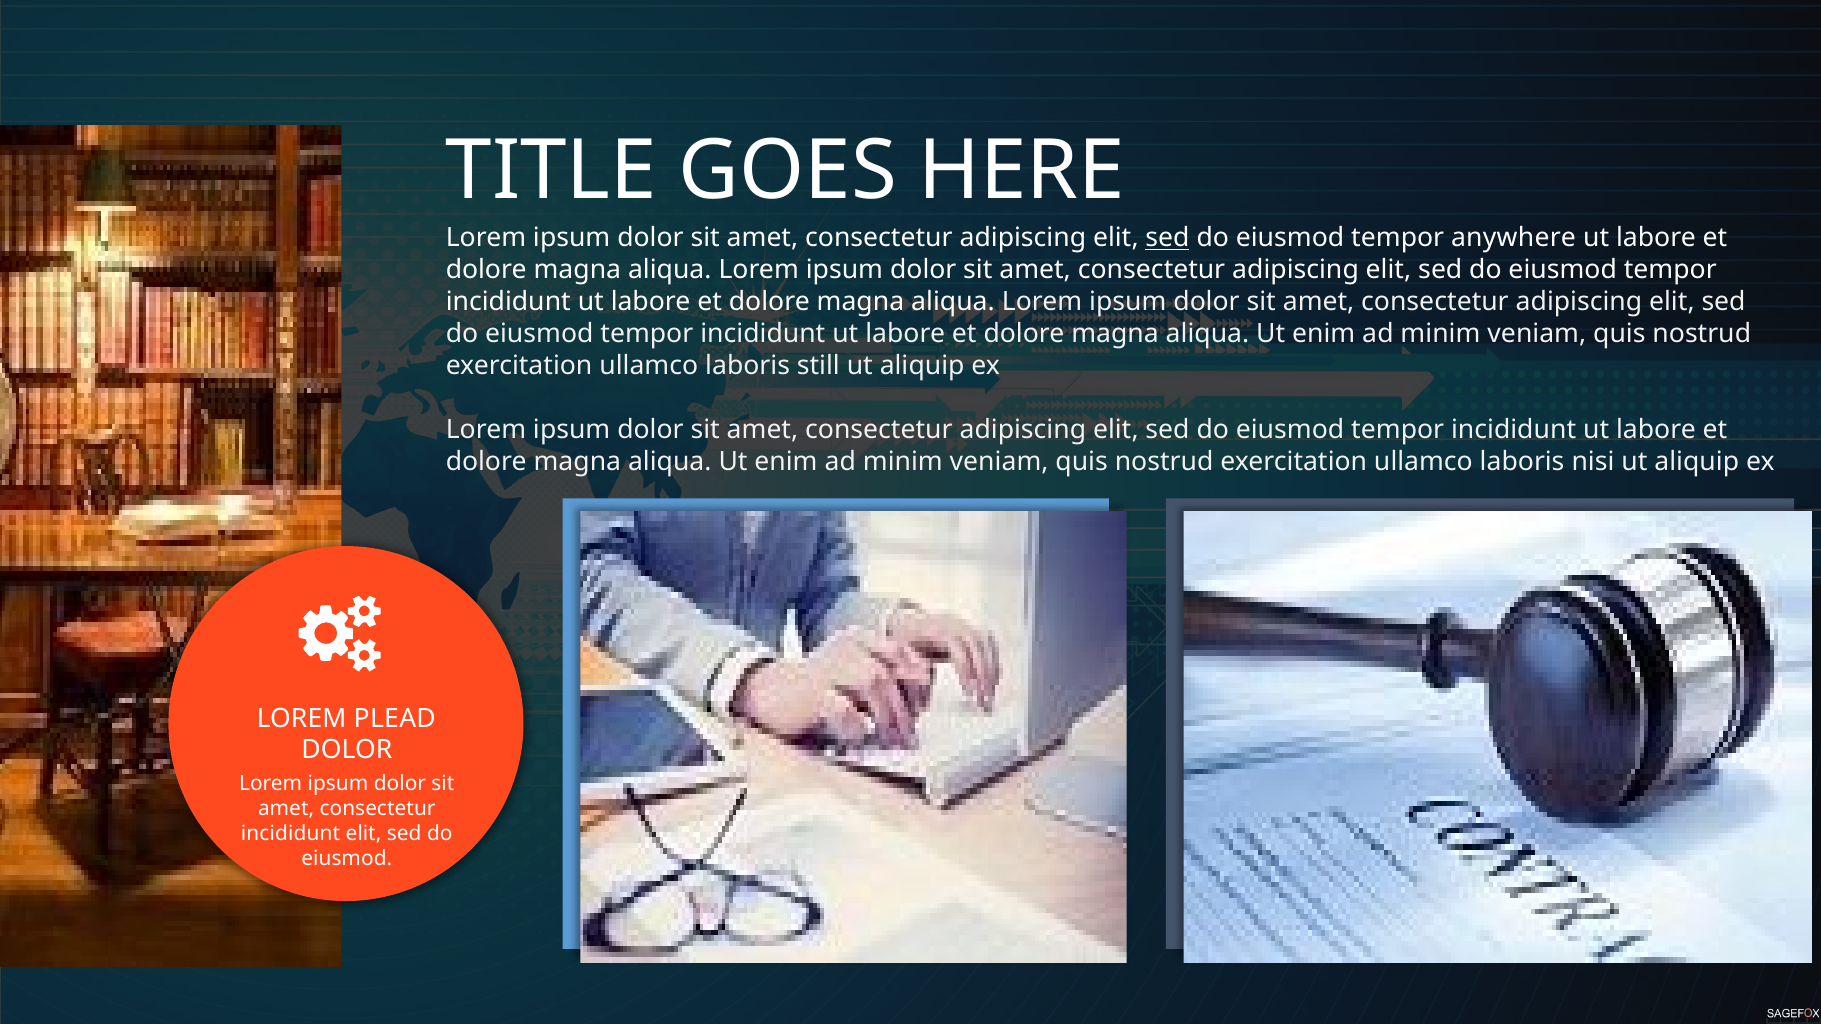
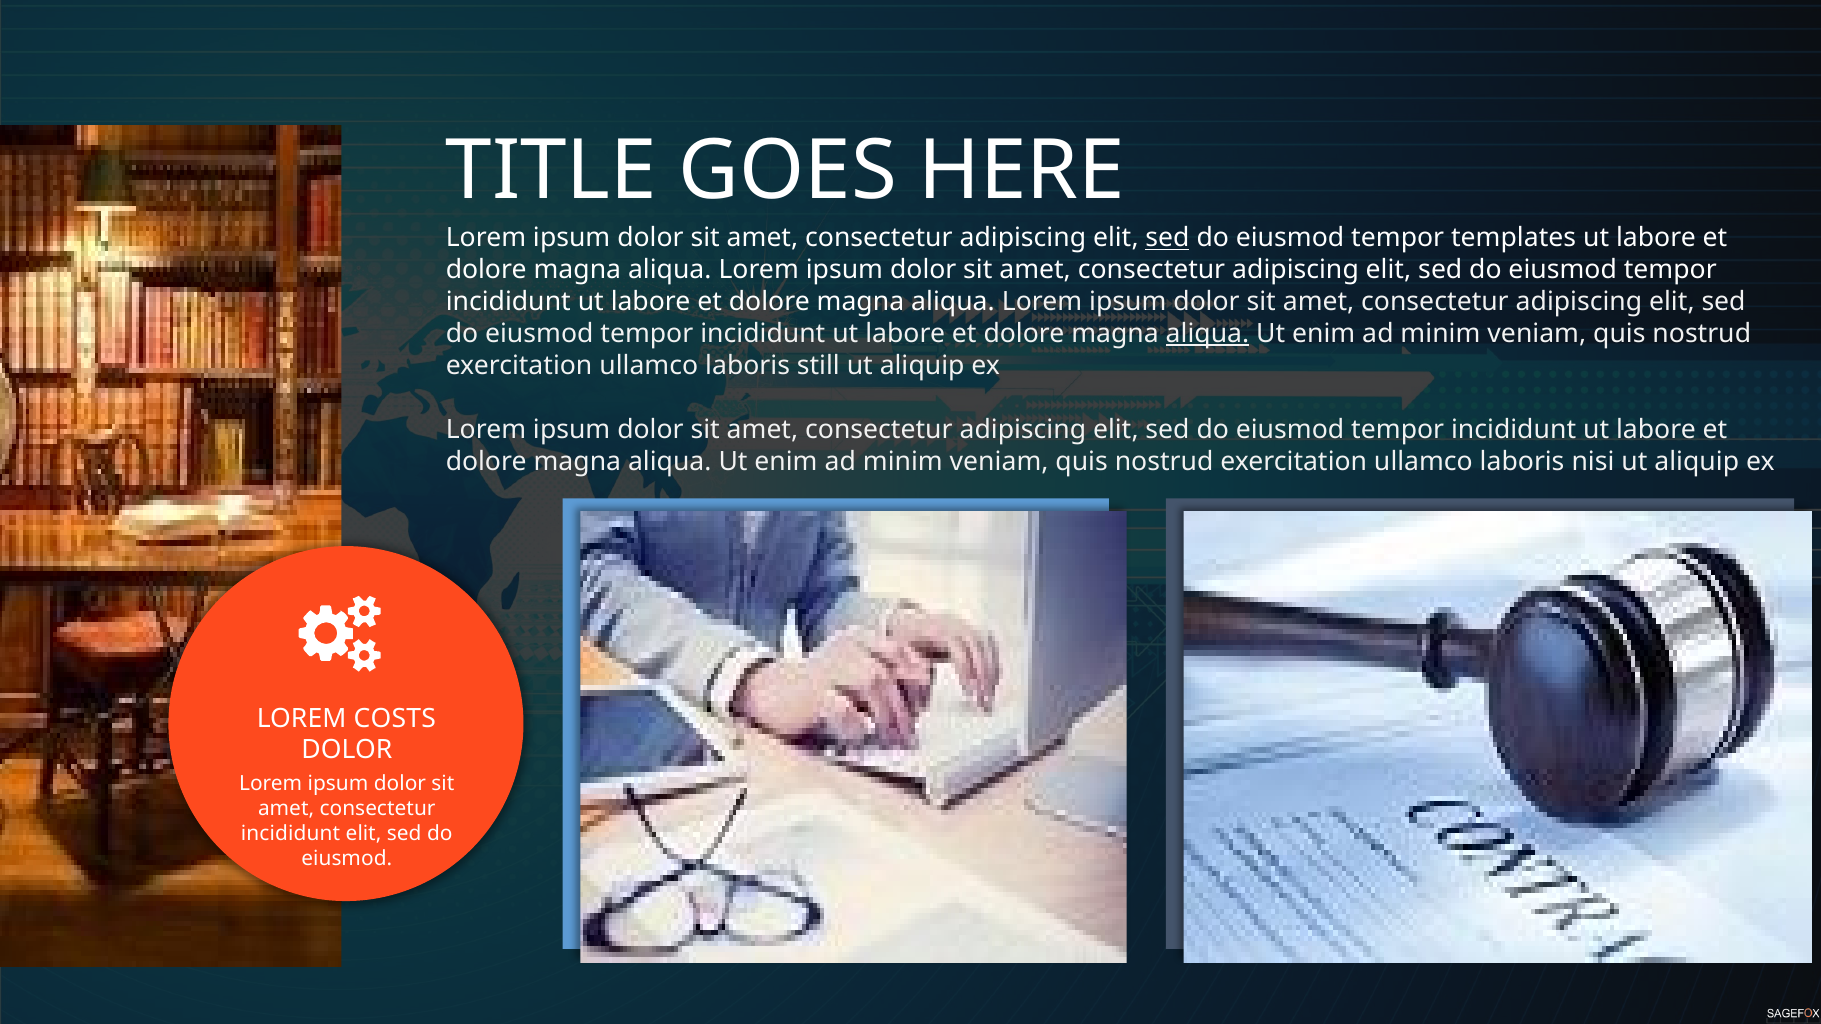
anywhere: anywhere -> templates (1514, 238)
aliqua underline: none -> present (1207, 334)
PLEAD: PLEAD -> COSTS (395, 719)
